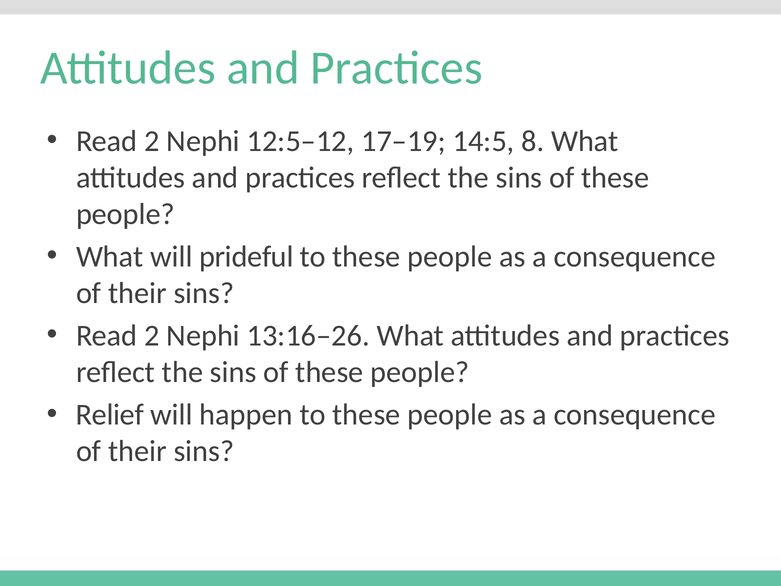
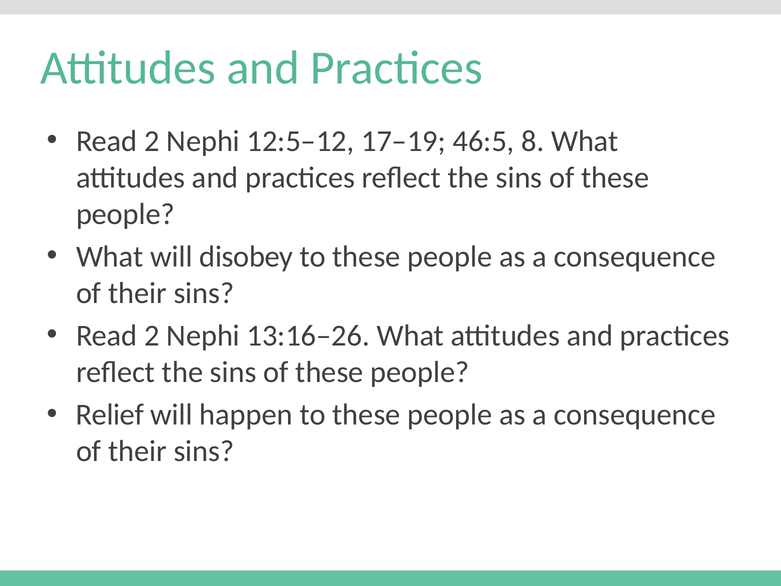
14:5: 14:5 -> 46:5 (484, 141)
prideful: prideful -> disobey (246, 256)
